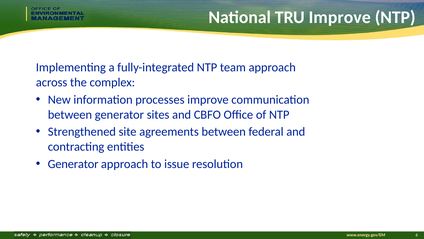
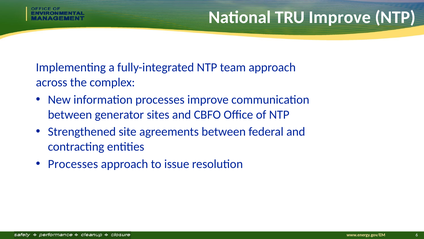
Generator: Generator -> Processes (73, 164)
